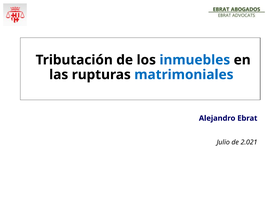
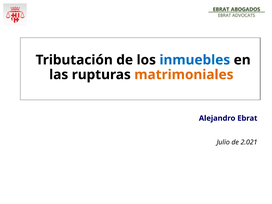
matrimoniales colour: blue -> orange (184, 75)
